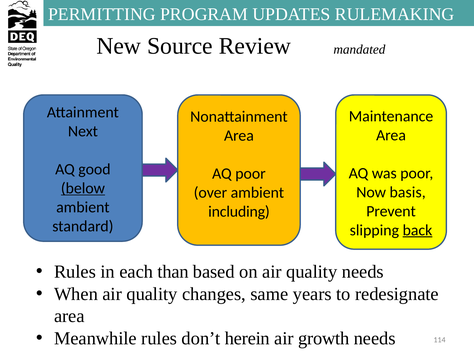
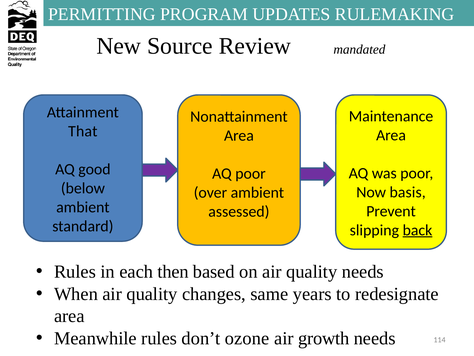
Next: Next -> That (83, 131)
below underline: present -> none (83, 188)
including: including -> assessed (239, 211)
than: than -> then (173, 271)
herein: herein -> ozone (247, 338)
